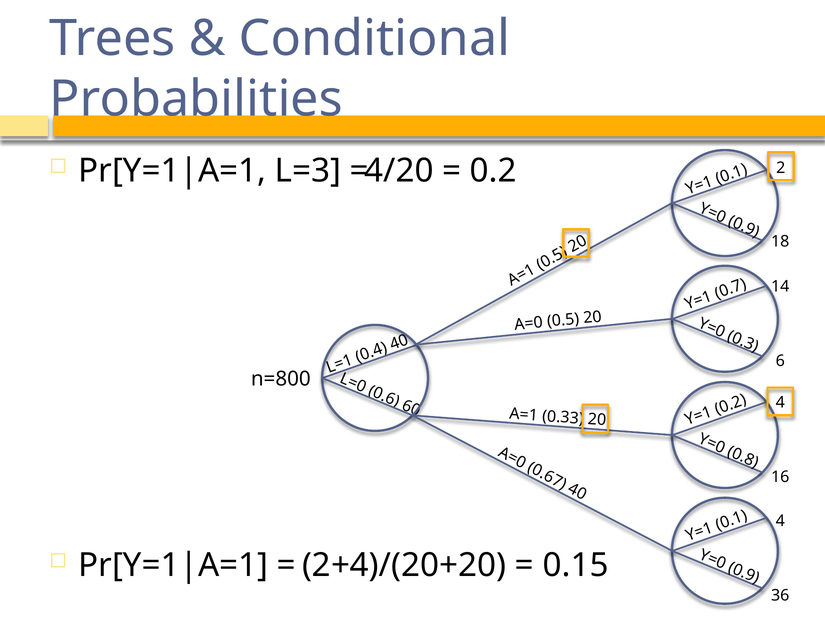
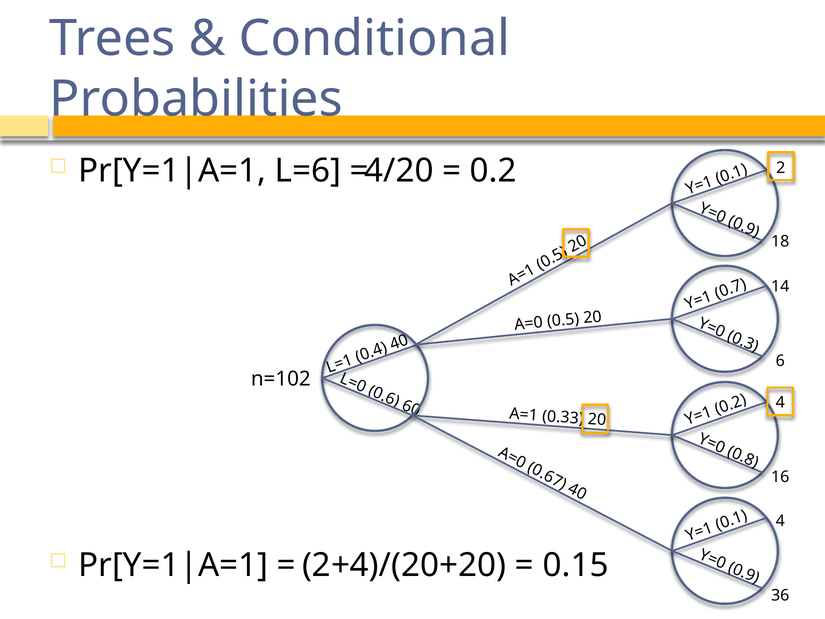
L=3: L=3 -> L=6 (308, 171)
n=800: n=800 -> n=102 (281, 379)
